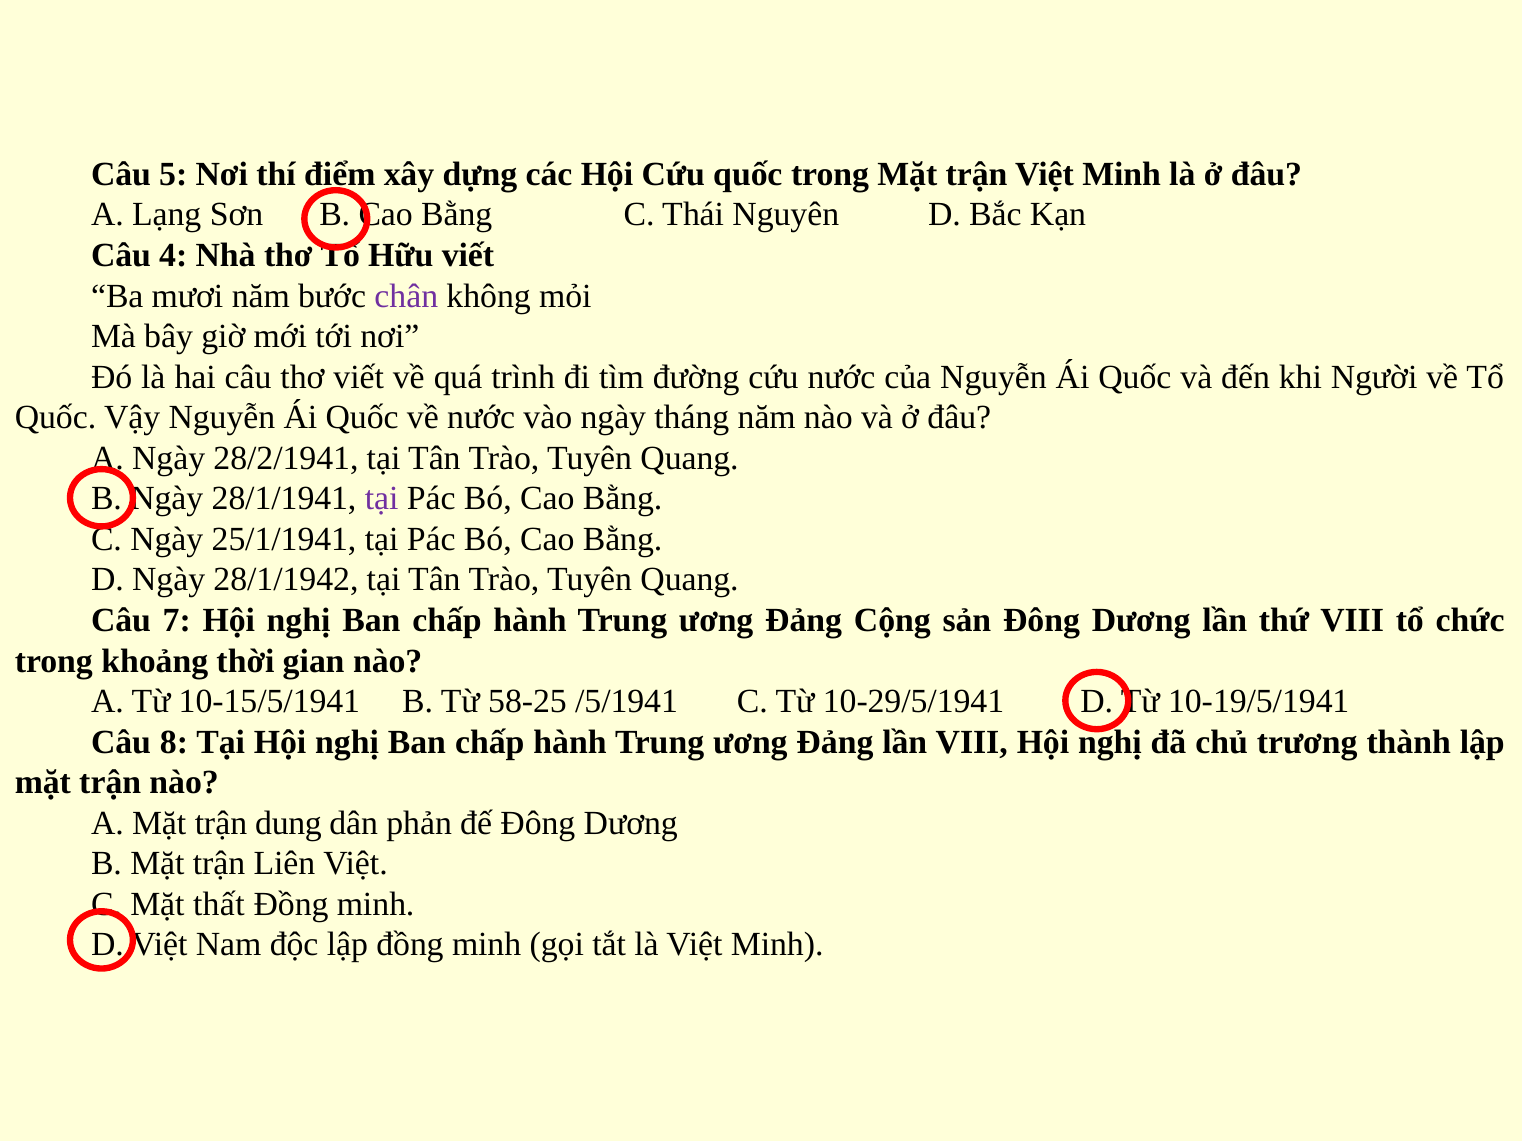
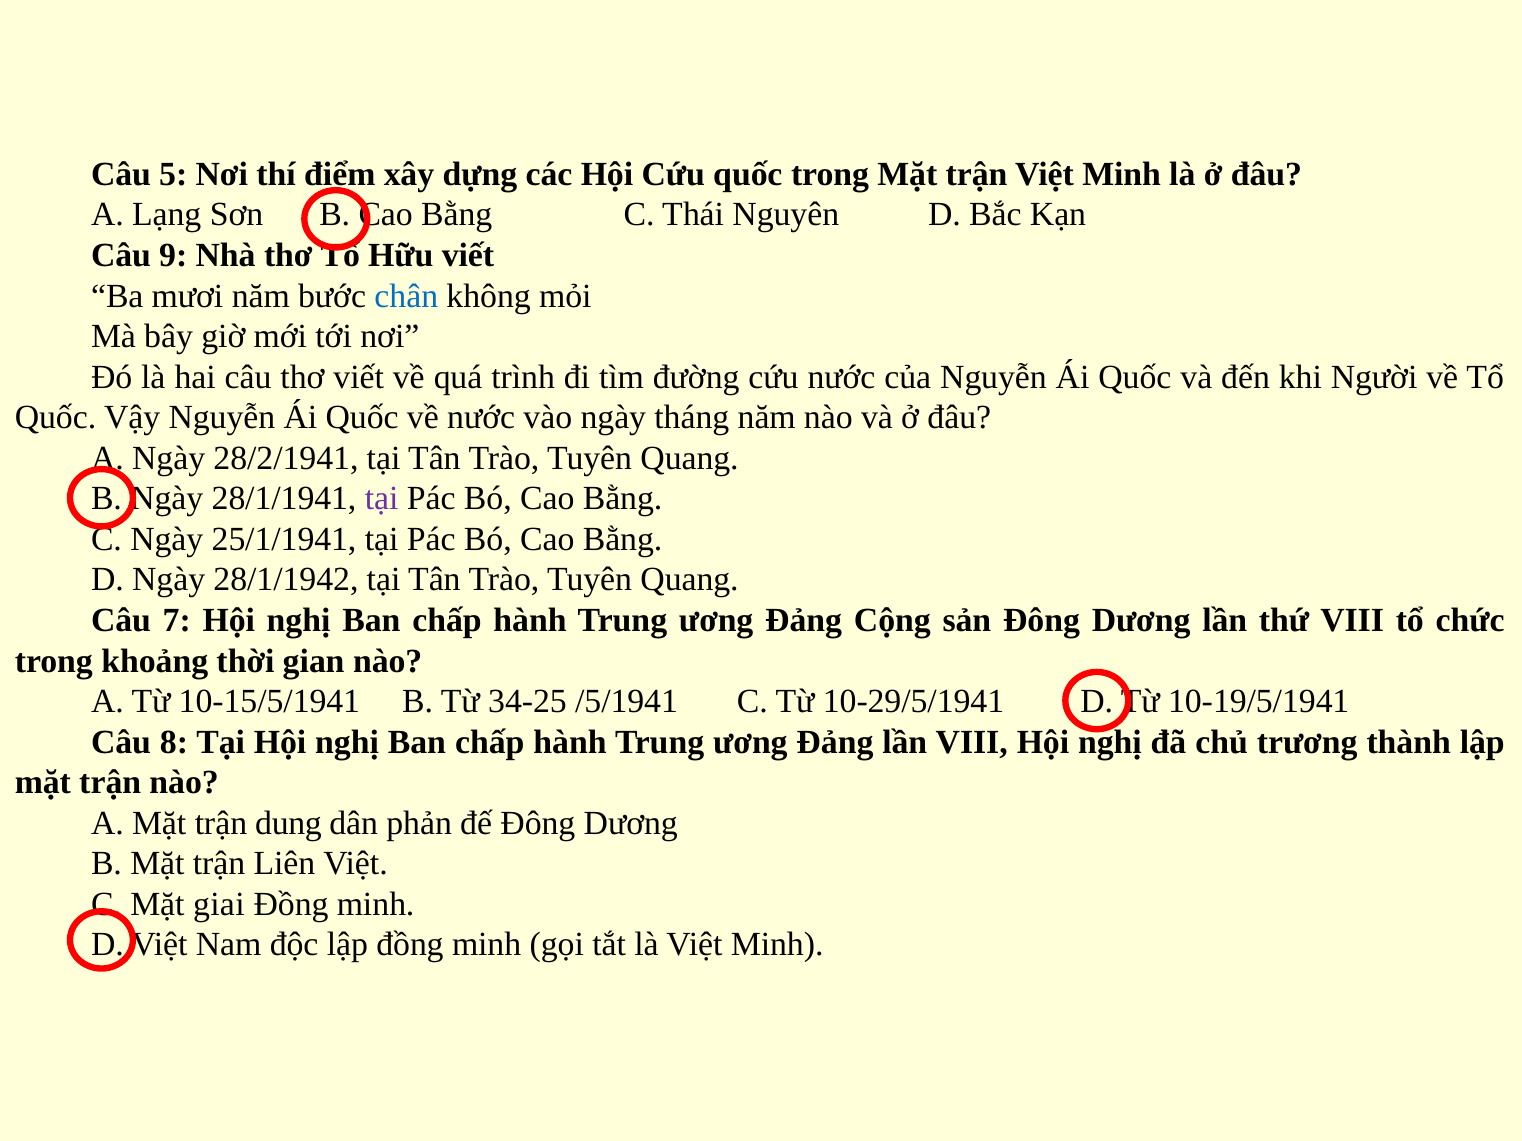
4: 4 -> 9 (173, 255)
chân colour: purple -> blue (406, 296)
58-25: 58-25 -> 34-25 (528, 702)
thất: thất -> giai (219, 905)
